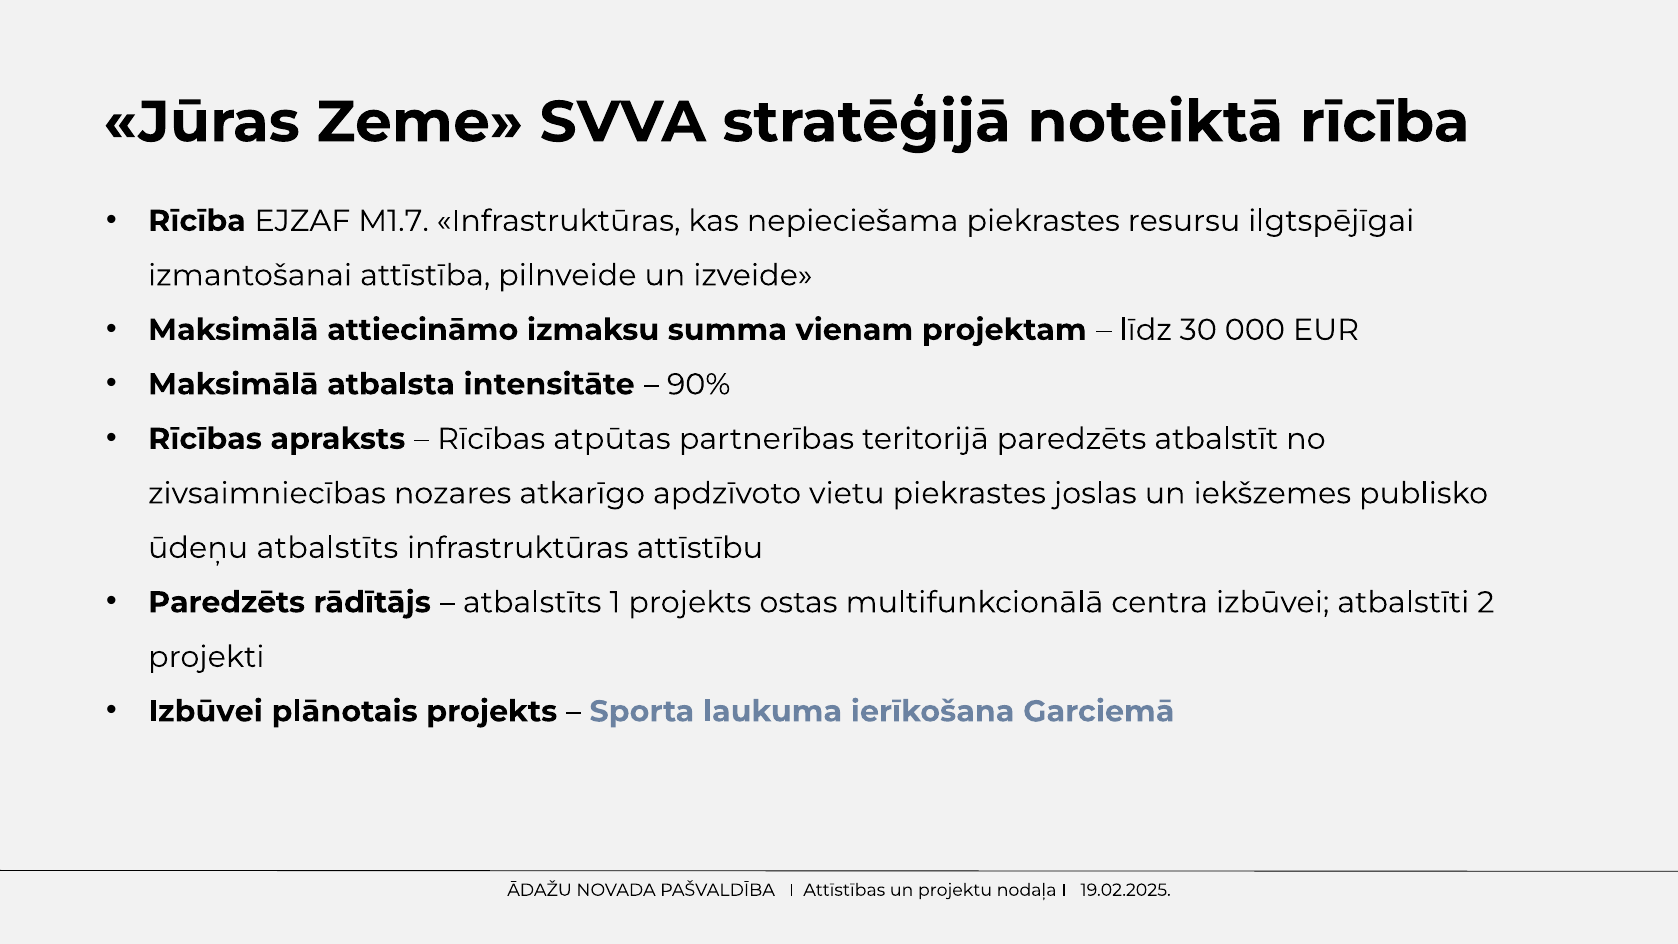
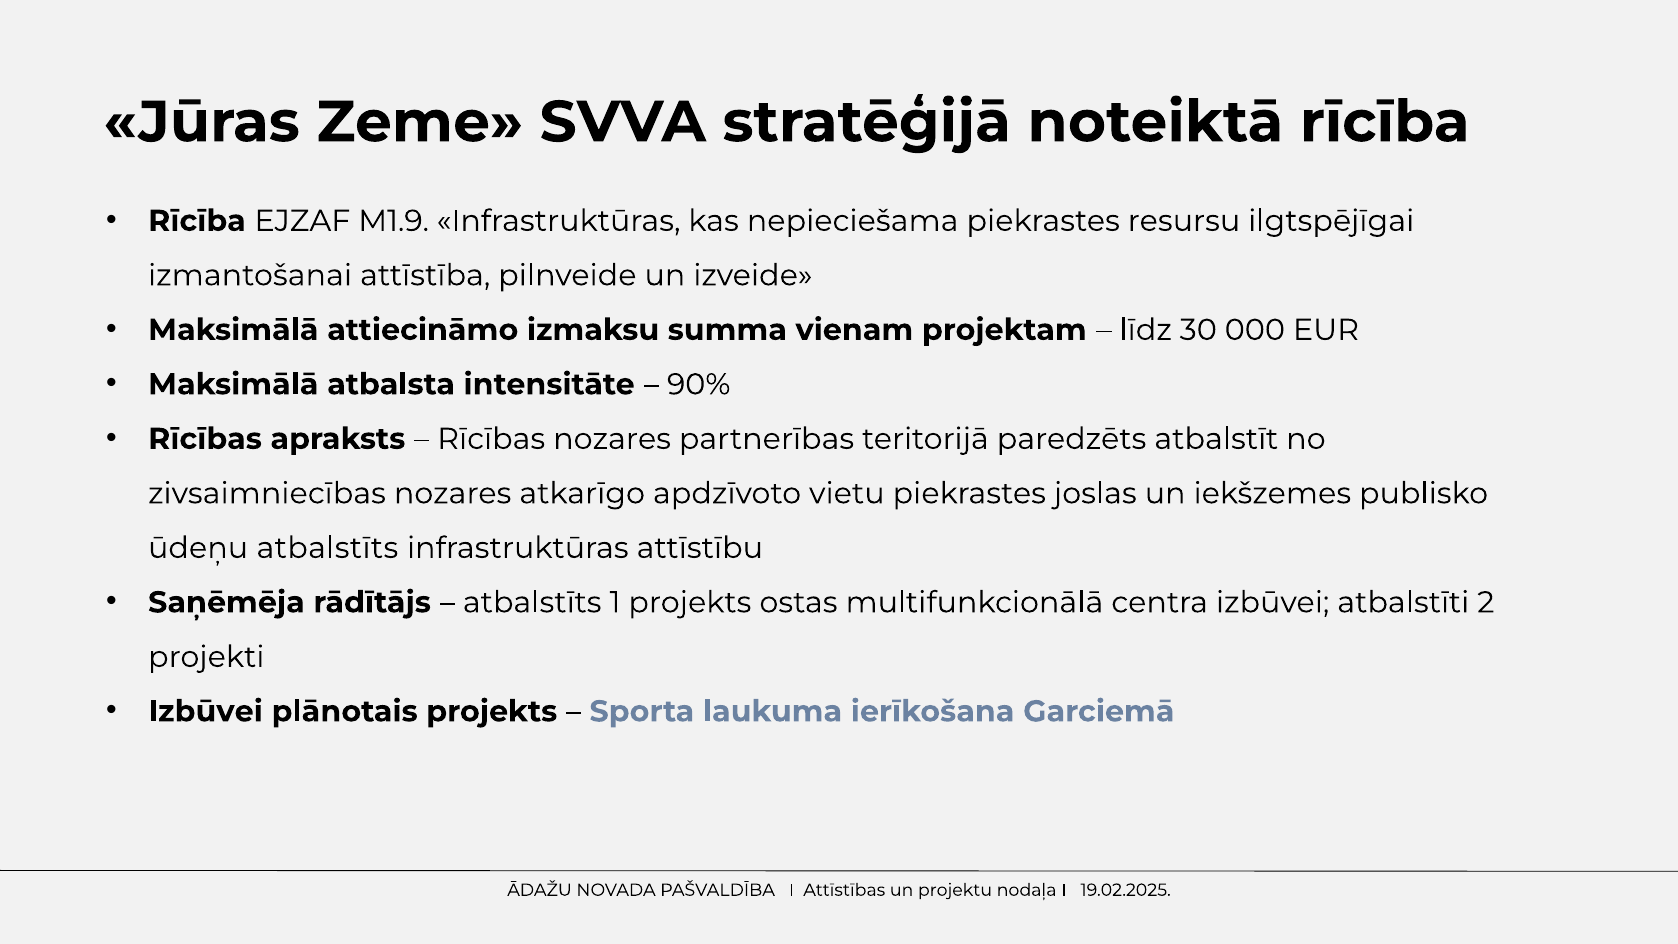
M1.7: M1.7 -> M1.9 (394, 221)
Rīcības atpūtas: atpūtas -> nozares (612, 439)
Paredzēts: Paredzēts -> Saņēmēja (226, 602)
